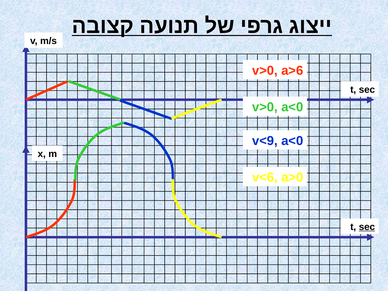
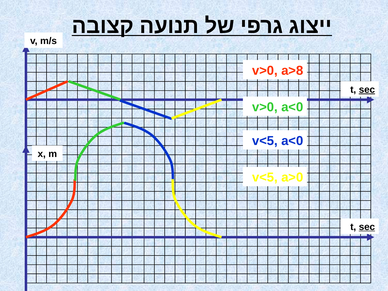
a>6: a>6 -> a>8 (292, 71)
sec underline: none -> present (367, 90)
v<9: v<9 -> v<5 (265, 141)
v<6: v<6 -> v<5 (265, 177)
